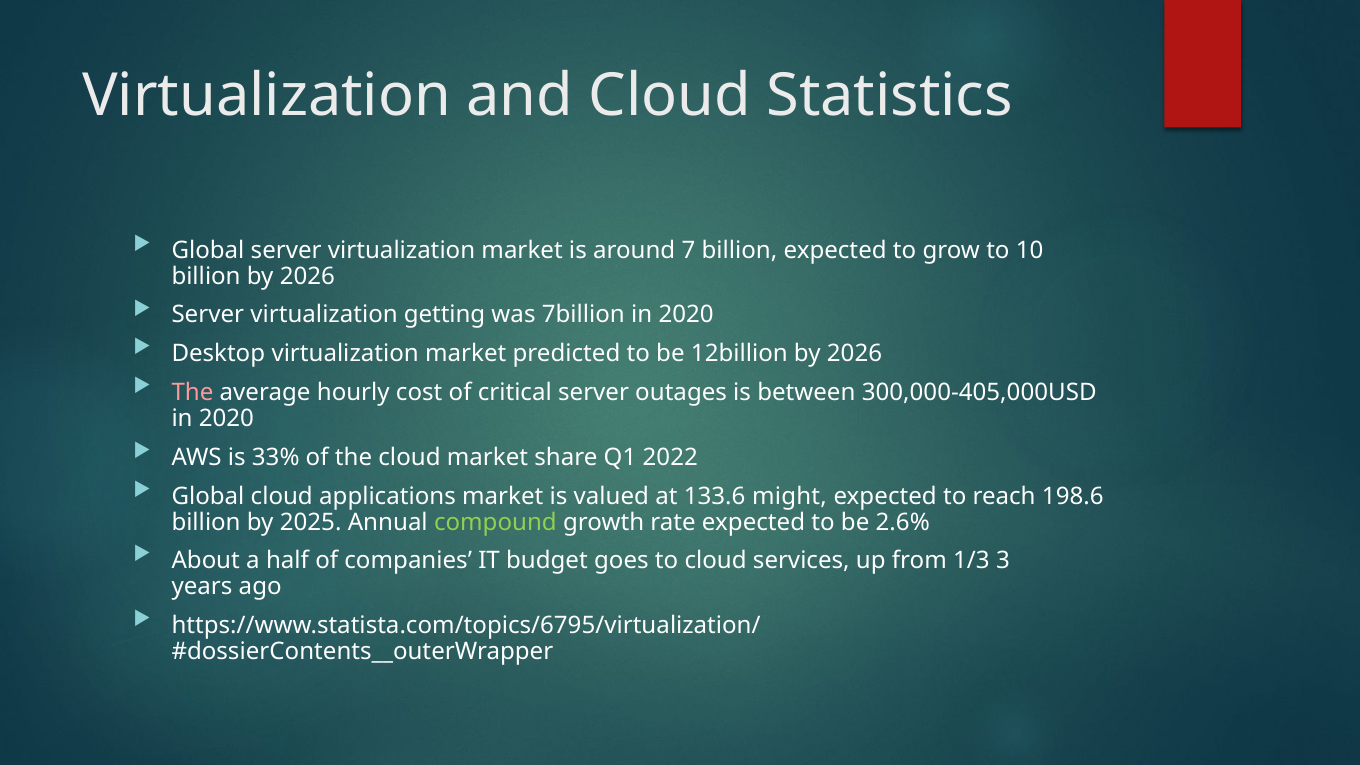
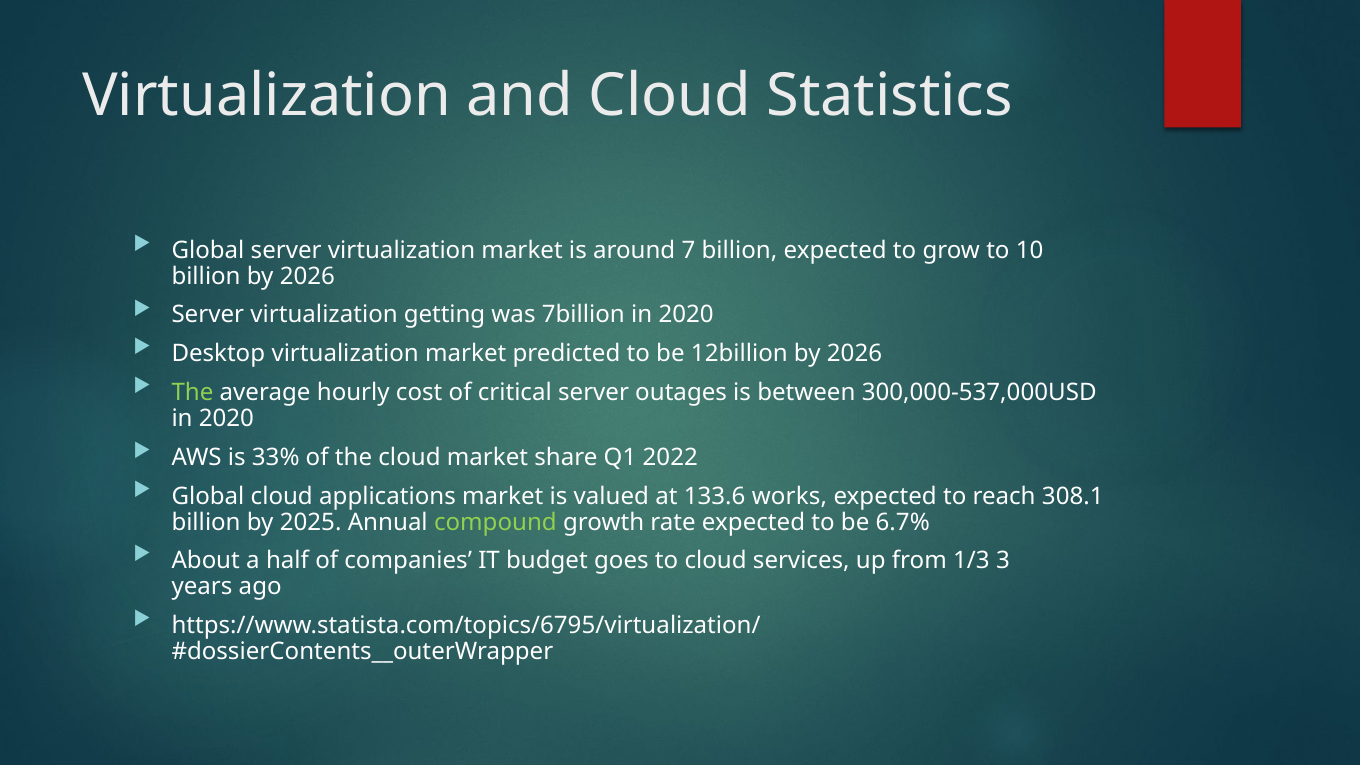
The colour: pink -> light green (192, 393)
300,000-405,000USD: 300,000-405,000USD -> 300,000-537,000USD (979, 393)
might: might -> works (789, 496)
198.6: 198.6 -> 308.1 (1073, 496)
2.6%: 2.6% -> 6.7% (903, 522)
